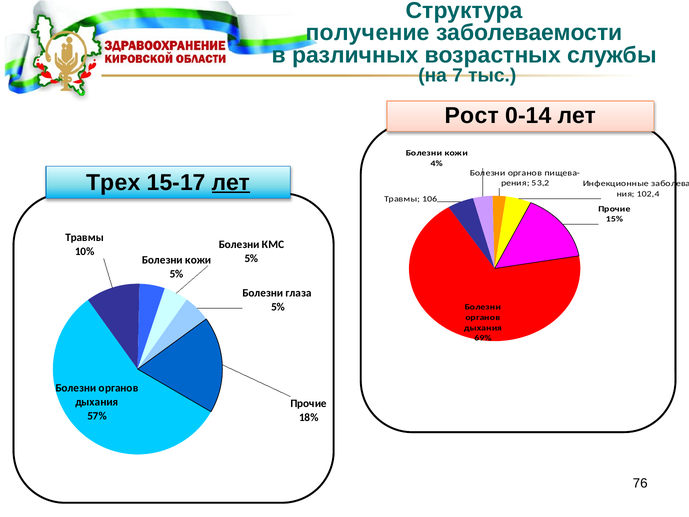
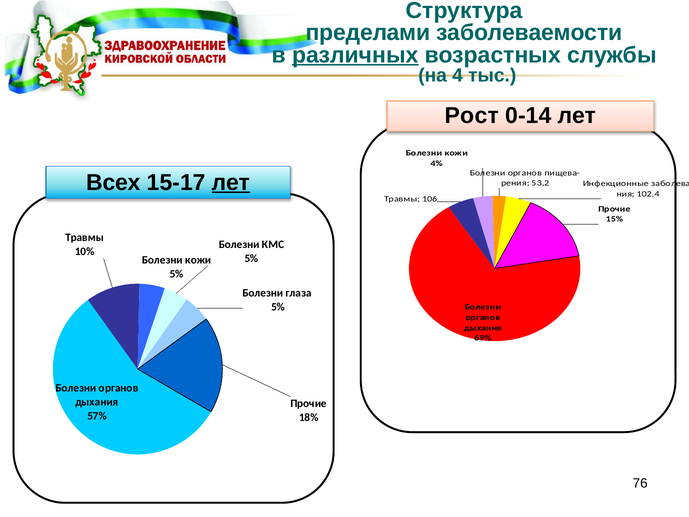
получение: получение -> пределами (368, 33)
различных underline: none -> present (355, 55)
7: 7 -> 4 (458, 75)
Трех: Трех -> Всех (113, 182)
